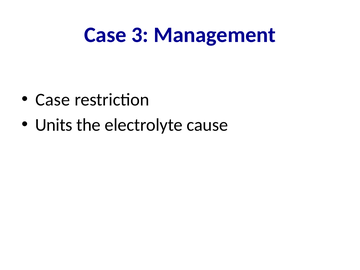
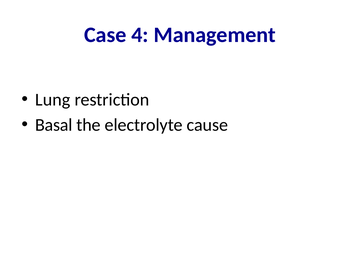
3: 3 -> 4 (140, 35)
Case: Case -> Lung (53, 100)
Units: Units -> Basal (54, 125)
